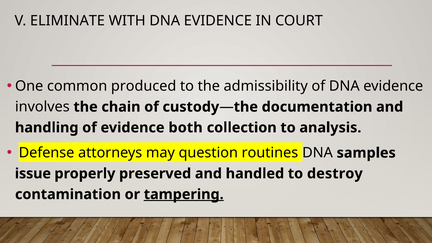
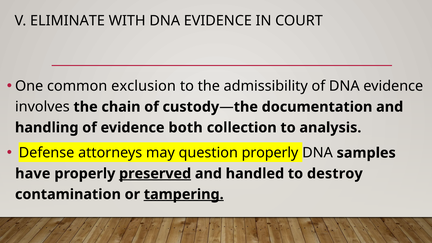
produced: produced -> exclusion (144, 86)
question routines: routines -> properly (270, 153)
issue: issue -> have (33, 174)
preserved underline: none -> present (155, 174)
